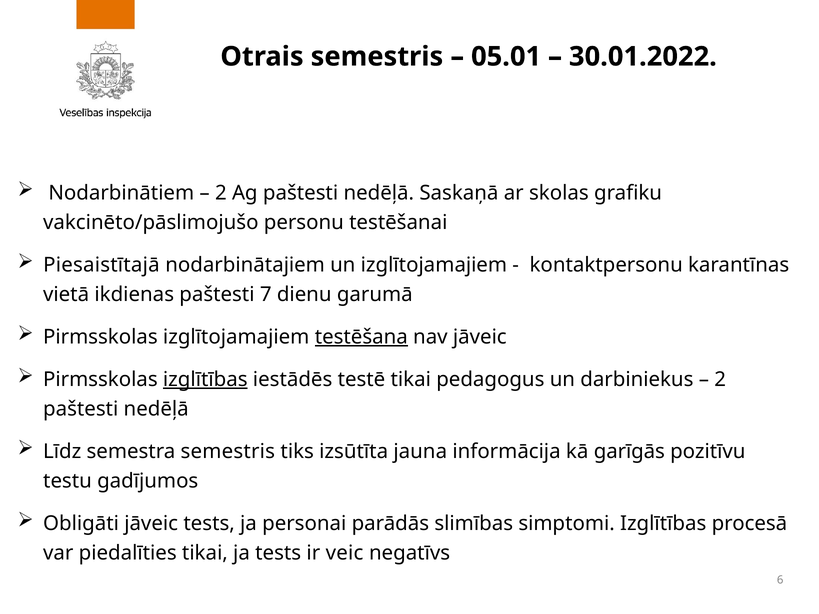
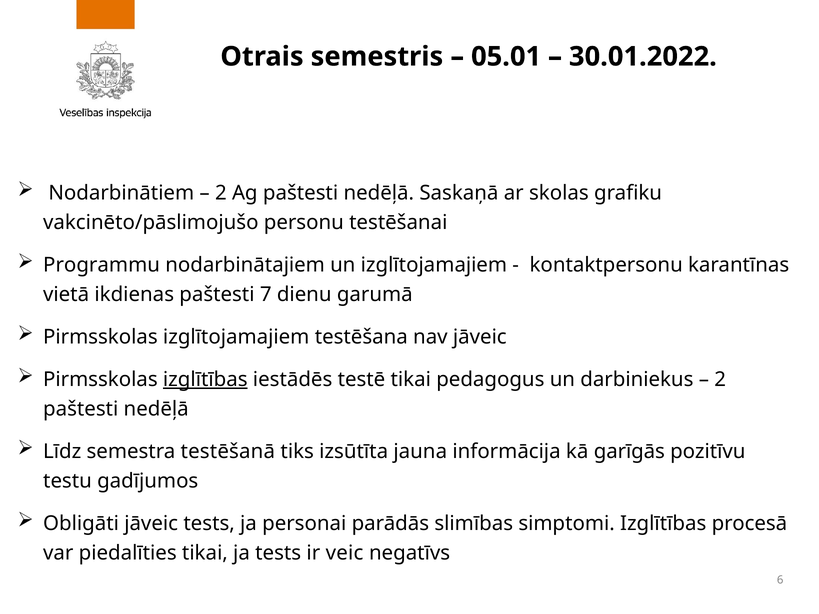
Piesaistītajā: Piesaistītajā -> Programmu (102, 265)
testēšana underline: present -> none (361, 337)
semestra semestris: semestris -> testēšanā (228, 452)
